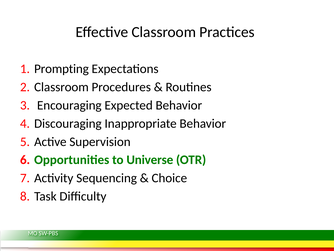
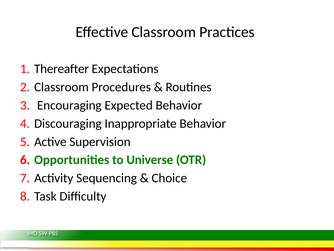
Prompting: Prompting -> Thereafter (61, 69)
